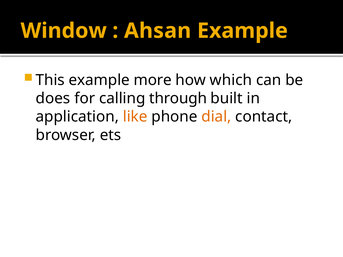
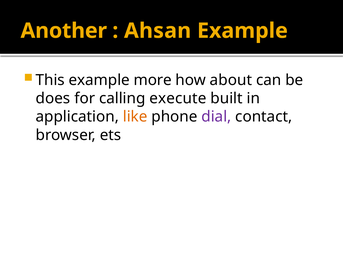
Window: Window -> Another (64, 31)
which: which -> about (231, 80)
through: through -> execute (178, 99)
dial colour: orange -> purple (216, 117)
